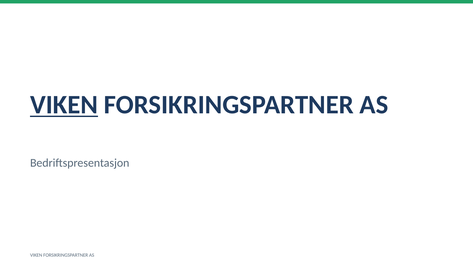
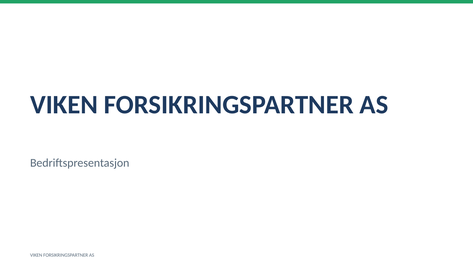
VIKEN underline: present -> none (64, 105)
